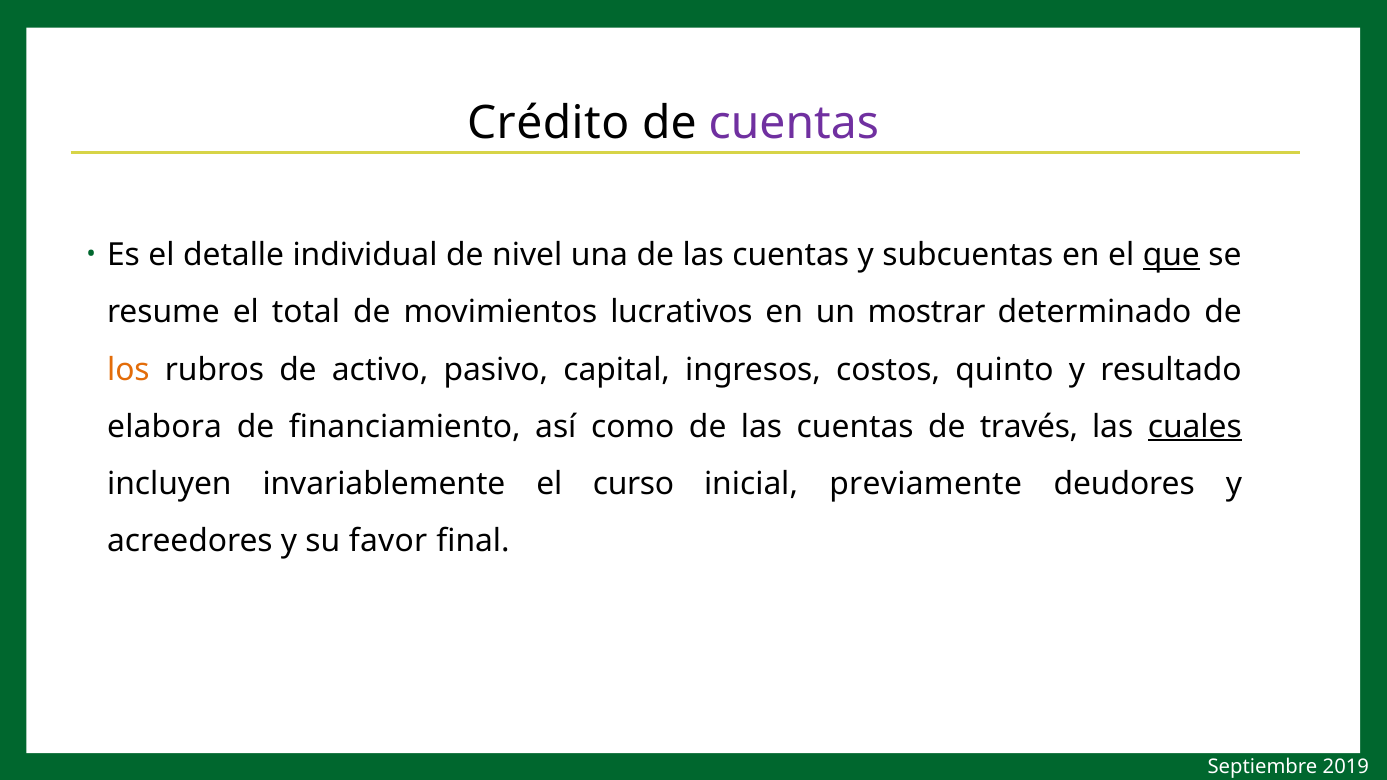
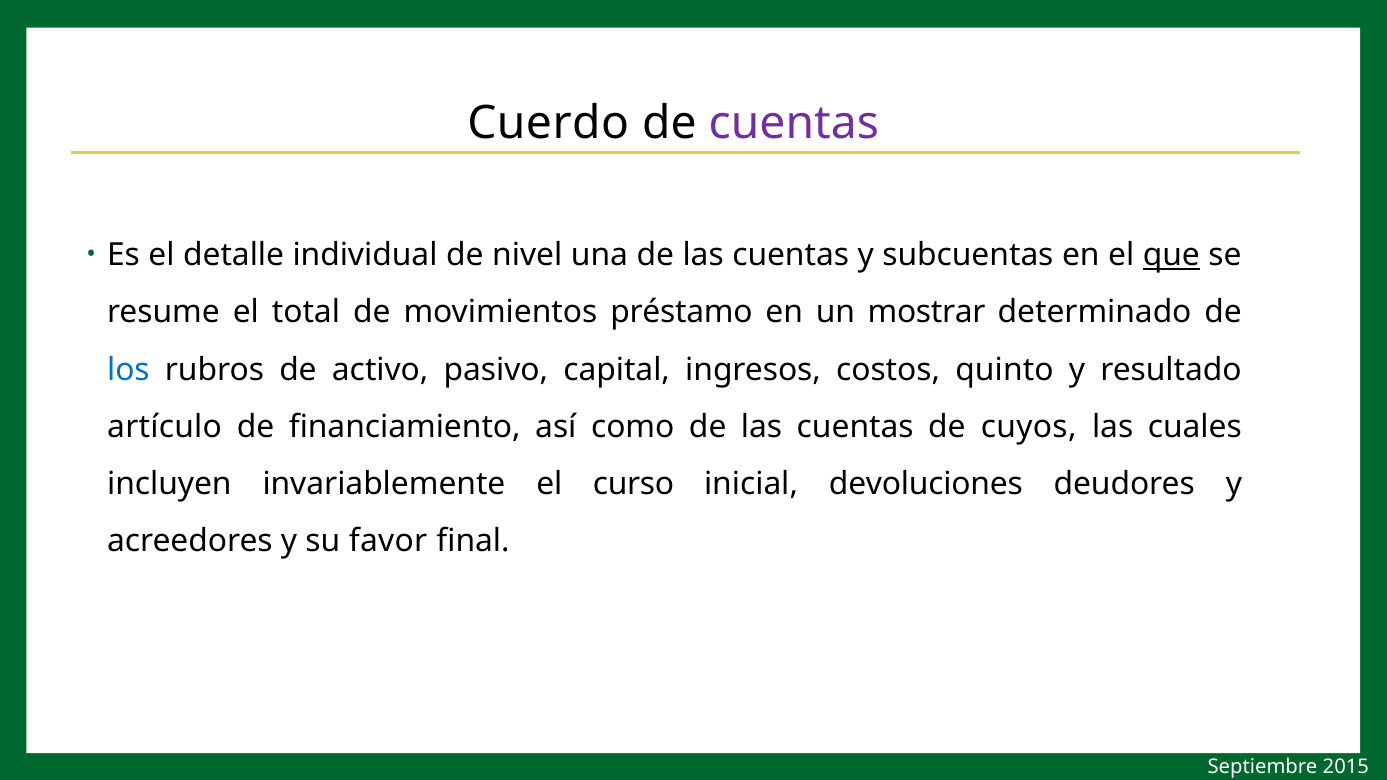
Crédito: Crédito -> Cuerdo (548, 124)
lucrativos: lucrativos -> préstamo (681, 313)
los colour: orange -> blue (128, 370)
elabora: elabora -> artículo (165, 427)
través: través -> cuyos (1029, 427)
cuales underline: present -> none (1195, 427)
previamente: previamente -> devoluciones (926, 484)
2019: 2019 -> 2015 (1346, 767)
